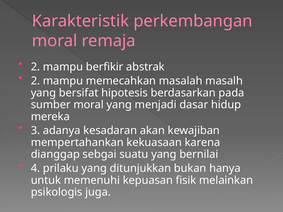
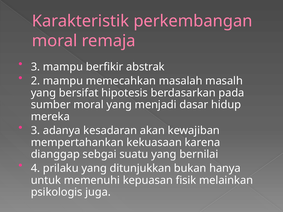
2: 2 -> 3 (35, 67)
